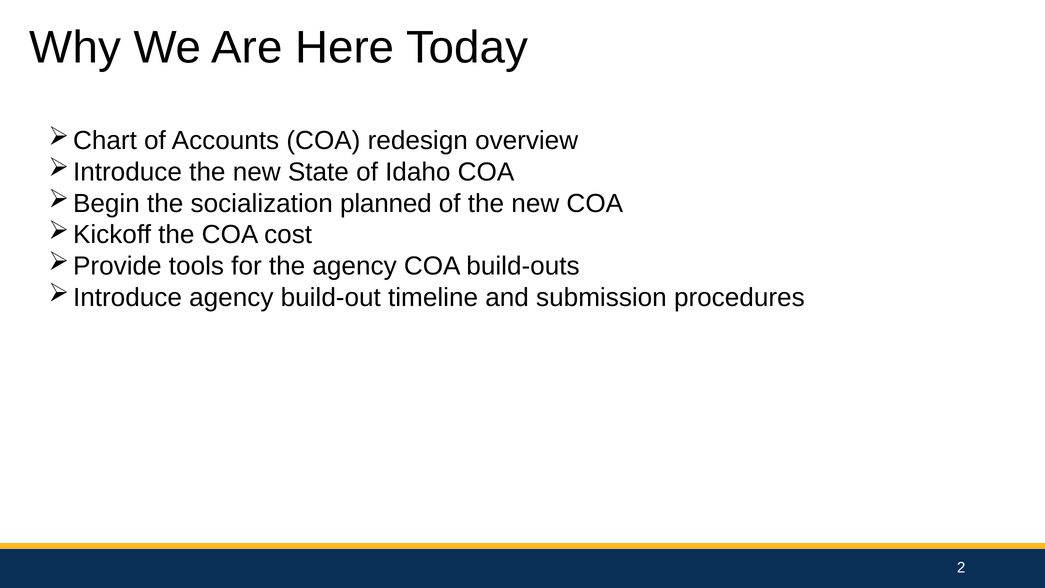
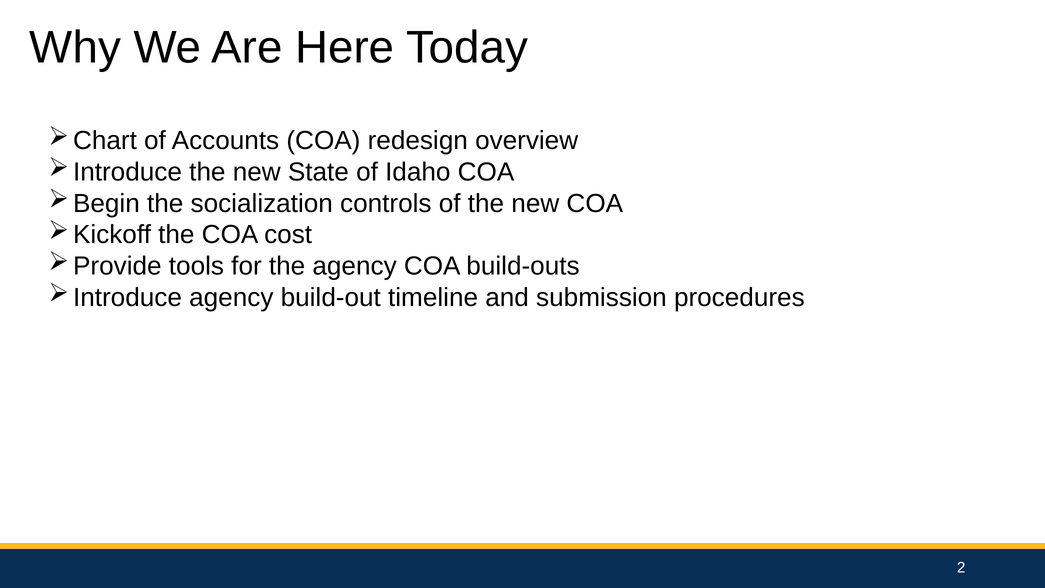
planned: planned -> controls (386, 203)
